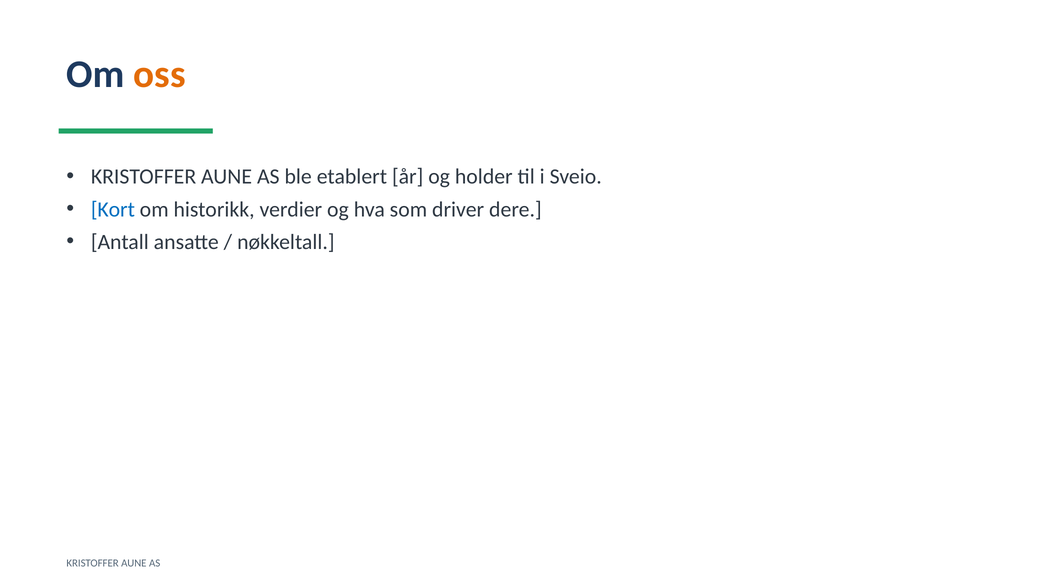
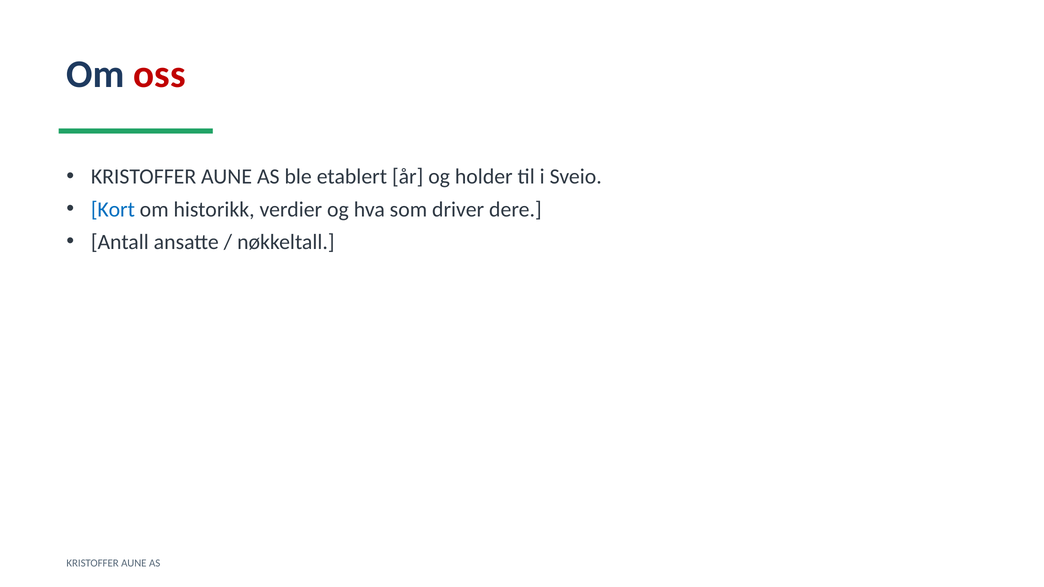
oss colour: orange -> red (160, 75)
